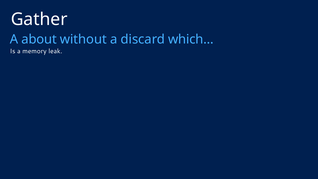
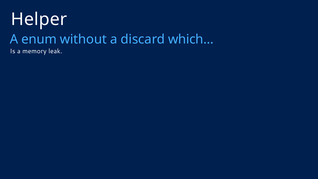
Gather: Gather -> Helper (39, 19)
about: about -> enum (39, 39)
